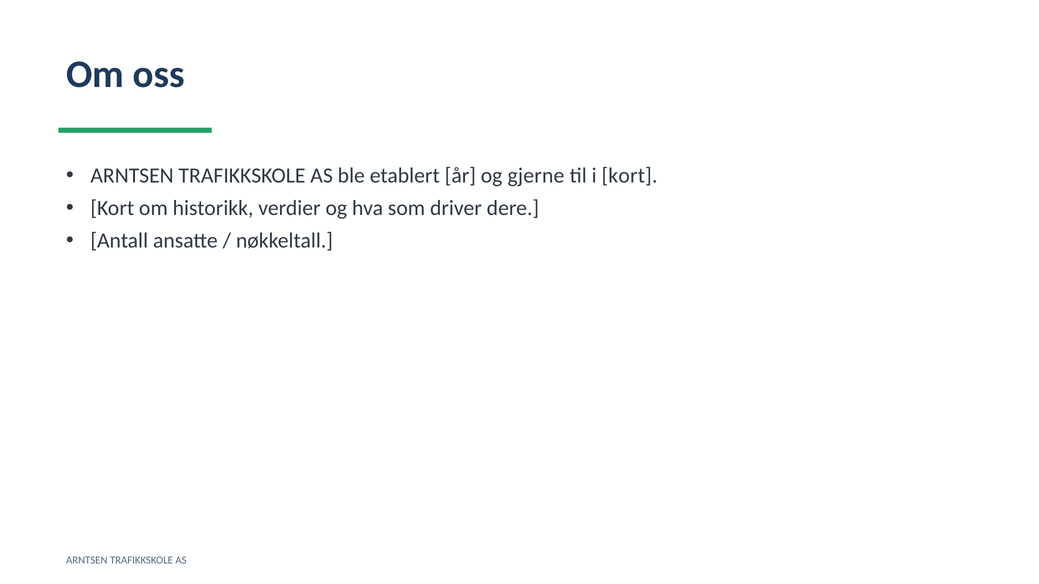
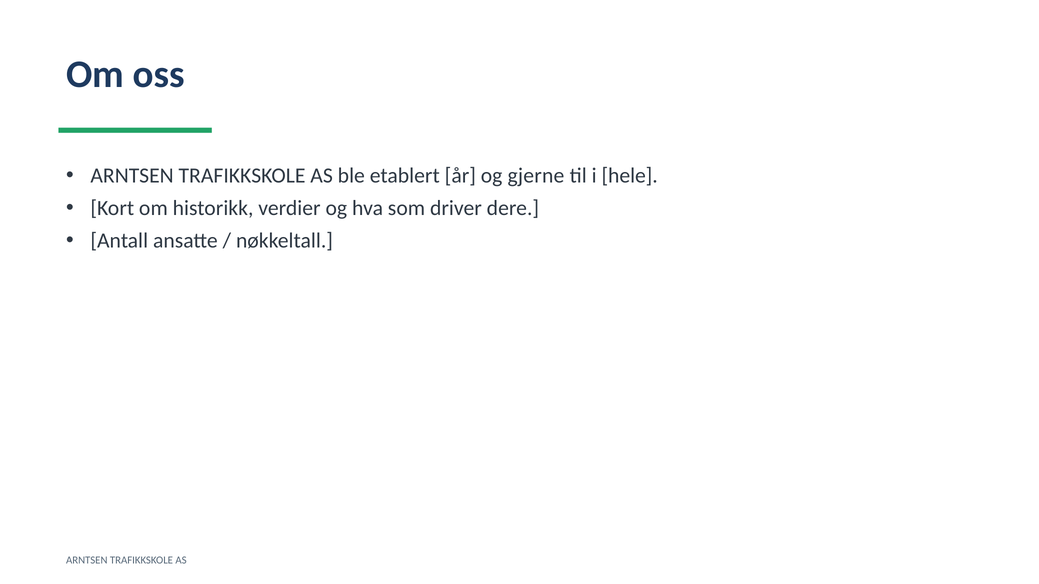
i kort: kort -> hele (630, 176)
